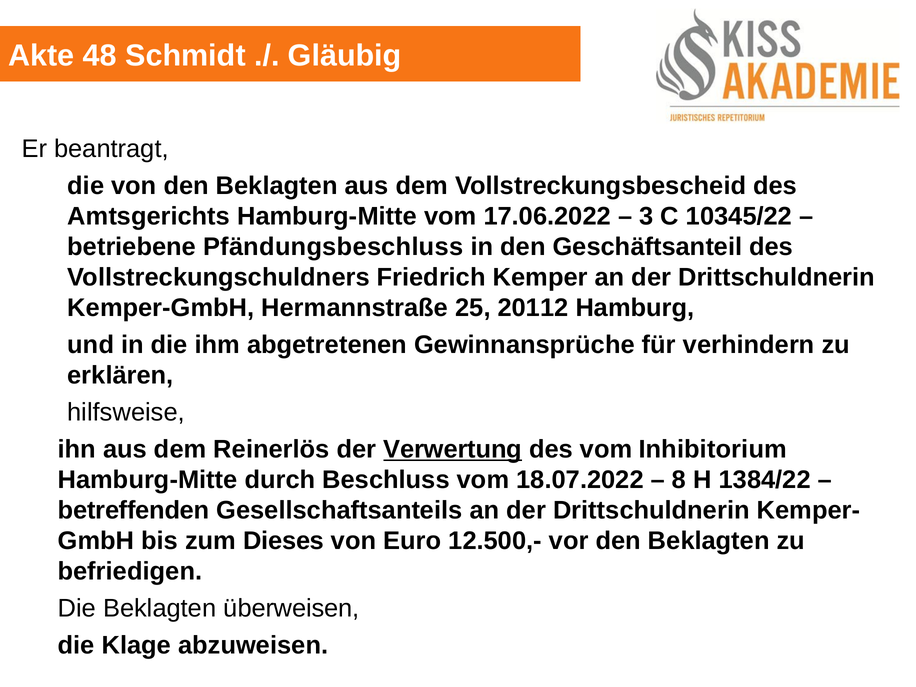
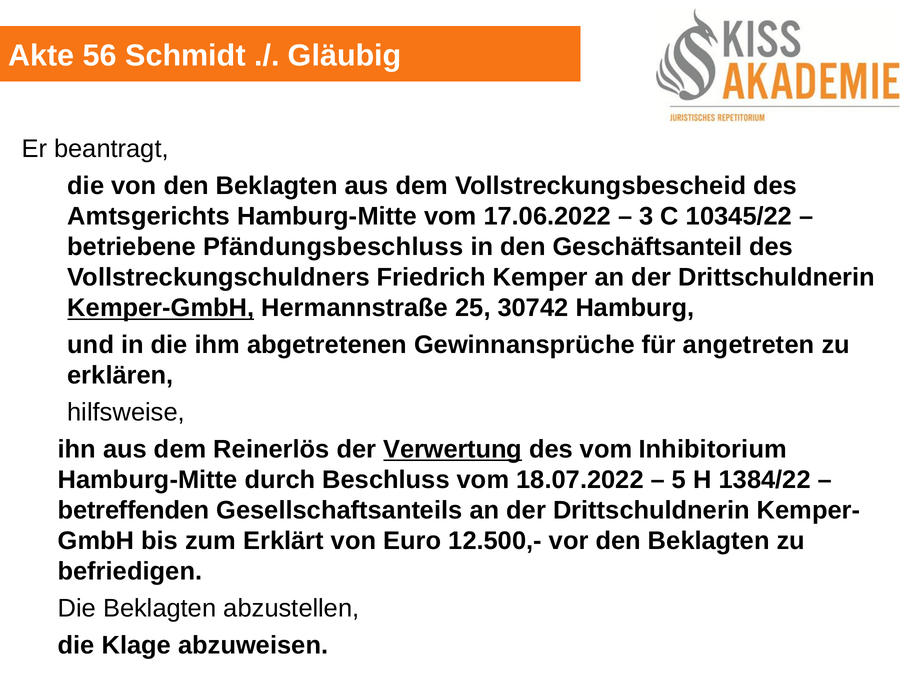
48: 48 -> 56 (100, 56)
Kemper-GmbH underline: none -> present (161, 308)
20112: 20112 -> 30742 (533, 308)
verhindern: verhindern -> angetreten (749, 345)
8: 8 -> 5 (679, 480)
Dieses: Dieses -> Erklärt (284, 541)
überweisen: überweisen -> abzustellen (291, 608)
